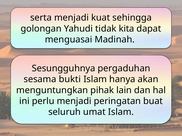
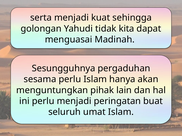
sesama bukti: bukti -> perlu (70, 80)
